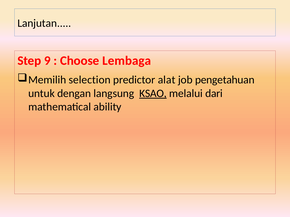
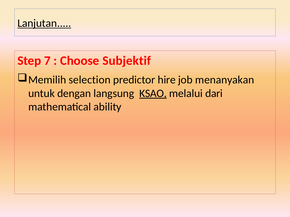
Lanjutan underline: none -> present (44, 23)
9: 9 -> 7 (47, 61)
Lembaga: Lembaga -> Subjektif (127, 61)
alat: alat -> hire (167, 80)
pengetahuan: pengetahuan -> menanyakan (225, 80)
